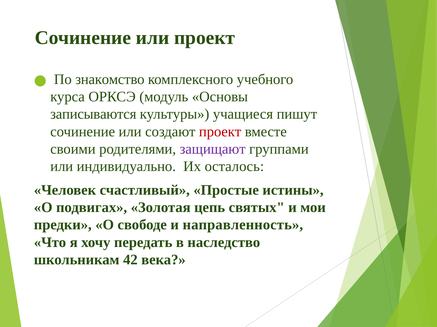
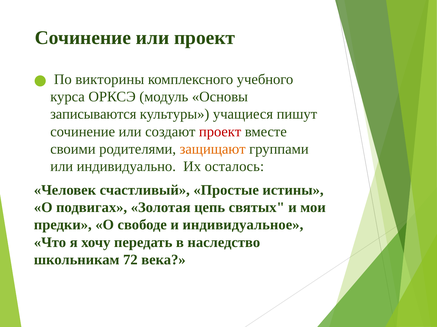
знакомство: знакомство -> викторины (110, 79)
защищают colour: purple -> orange (213, 149)
направленность: направленность -> индивидуальное (243, 225)
42: 42 -> 72 (130, 260)
